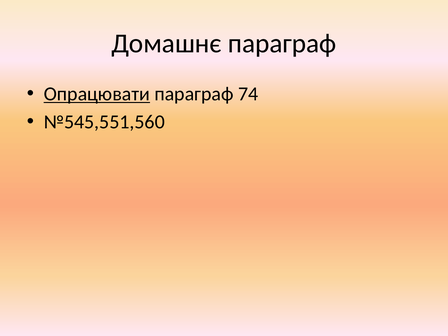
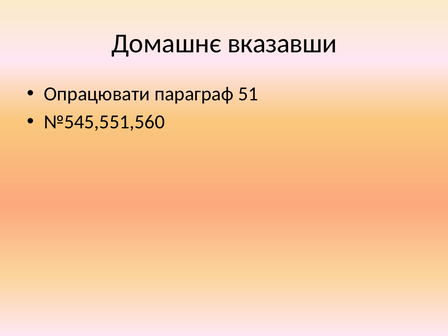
Домашнє параграф: параграф -> вказавши (282, 43)
Опрацювати underline: present -> none (97, 94)
74: 74 -> 51 (248, 94)
